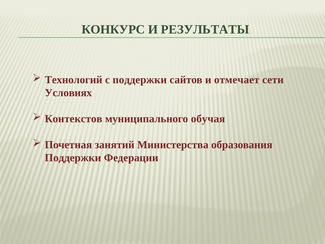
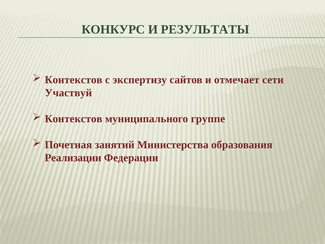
Технологий: Технологий -> Контекстов (74, 80)
с поддержки: поддержки -> экспертизу (140, 80)
Условиях: Условиях -> Участвуй (68, 93)
обучая: обучая -> группе (208, 119)
Поддержки: Поддержки -> Реализации (73, 158)
